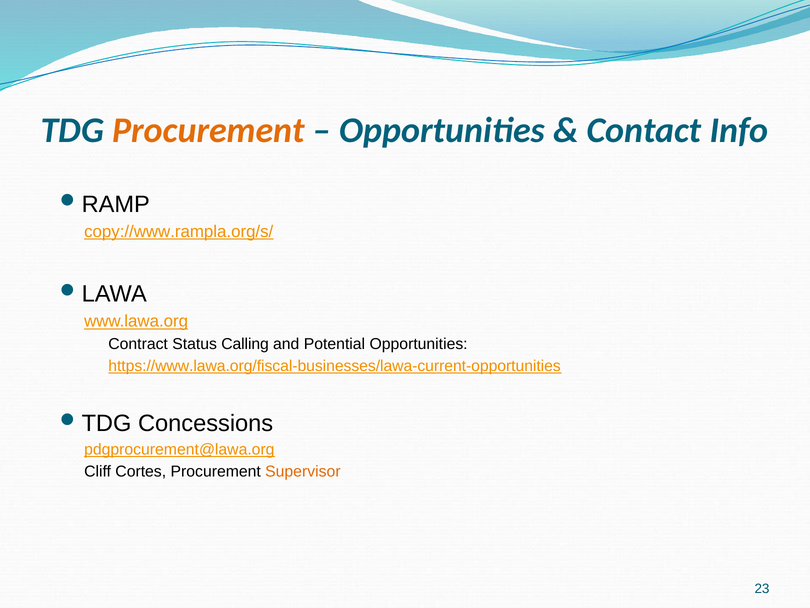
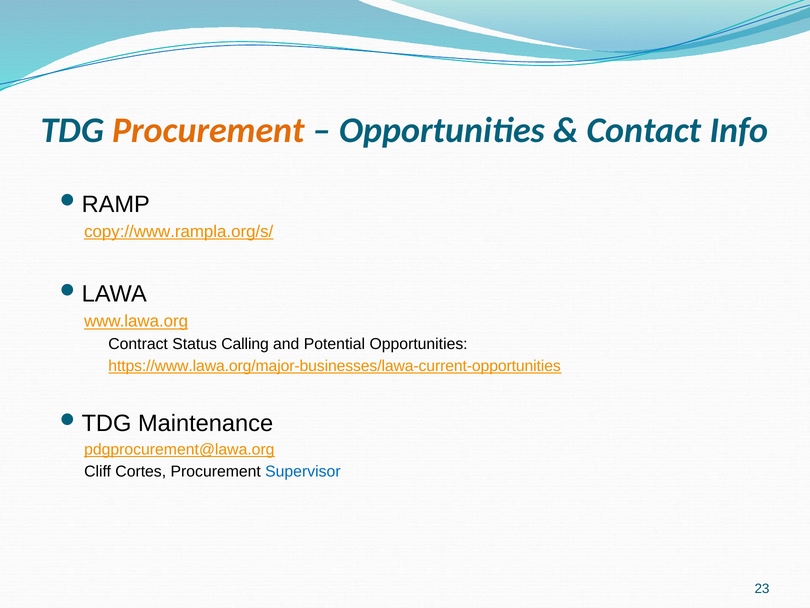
https://www.lawa.org/fiscal-businesses/lawa-current-opportunities: https://www.lawa.org/fiscal-businesses/lawa-current-opportunities -> https://www.lawa.org/major-businesses/lawa-current-opportunities (335, 366)
Concessions: Concessions -> Maintenance (206, 423)
Supervisor colour: orange -> blue (303, 471)
